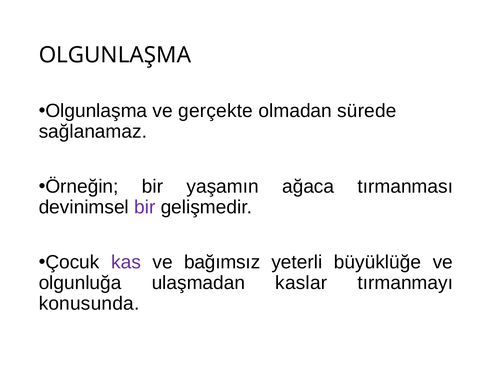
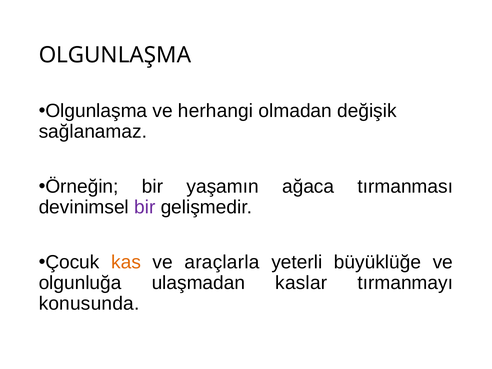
gerçekte: gerçekte -> herhangi (216, 111)
sürede: sürede -> değişik (367, 111)
kas colour: purple -> orange (126, 262)
bağımsız: bağımsız -> araçlarla (222, 262)
